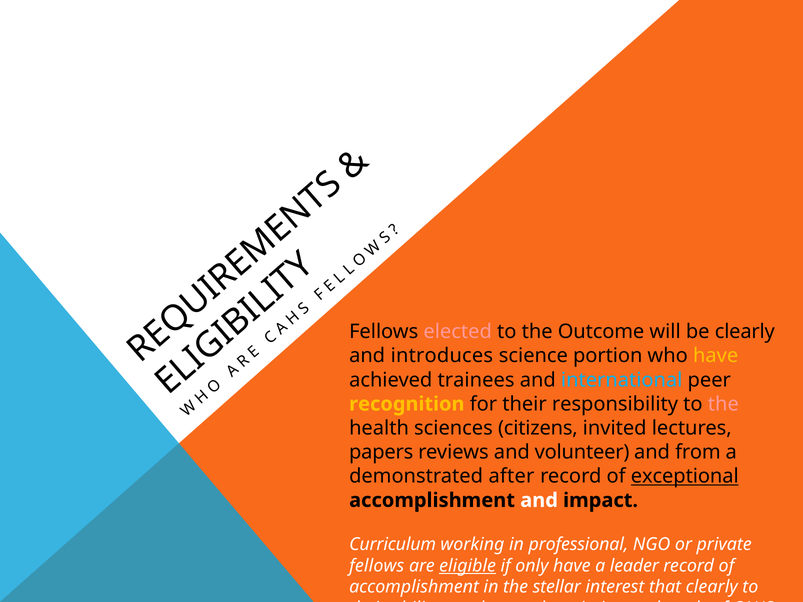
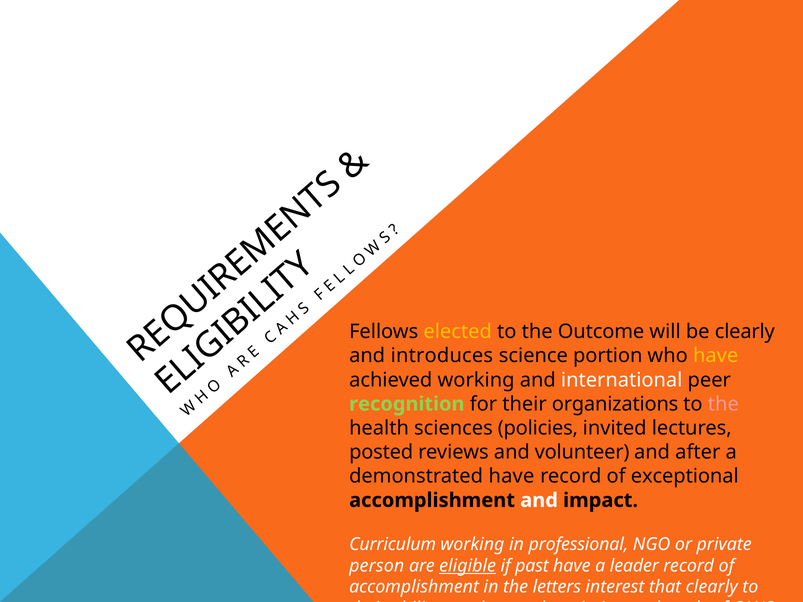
elected colour: pink -> yellow (458, 332)
achieved trainees: trainees -> working (476, 380)
international colour: light blue -> white (622, 380)
recognition colour: yellow -> light green (407, 404)
responsibility: responsibility -> organizations (615, 404)
citizens: citizens -> policies (538, 428)
papers: papers -> posted (381, 452)
from: from -> after (698, 452)
demonstrated after: after -> have (511, 476)
exceptional underline: present -> none (685, 476)
fellows: fellows -> person (377, 566)
only: only -> past (532, 566)
stellar: stellar -> letters (557, 587)
